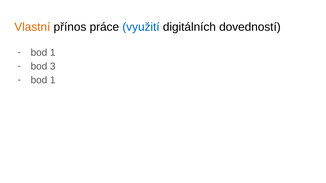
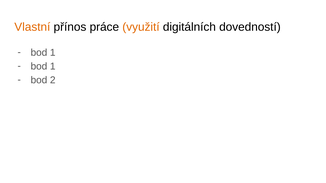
využití colour: blue -> orange (141, 27)
3: 3 -> 1 (53, 67)
1: 1 -> 2 (53, 80)
